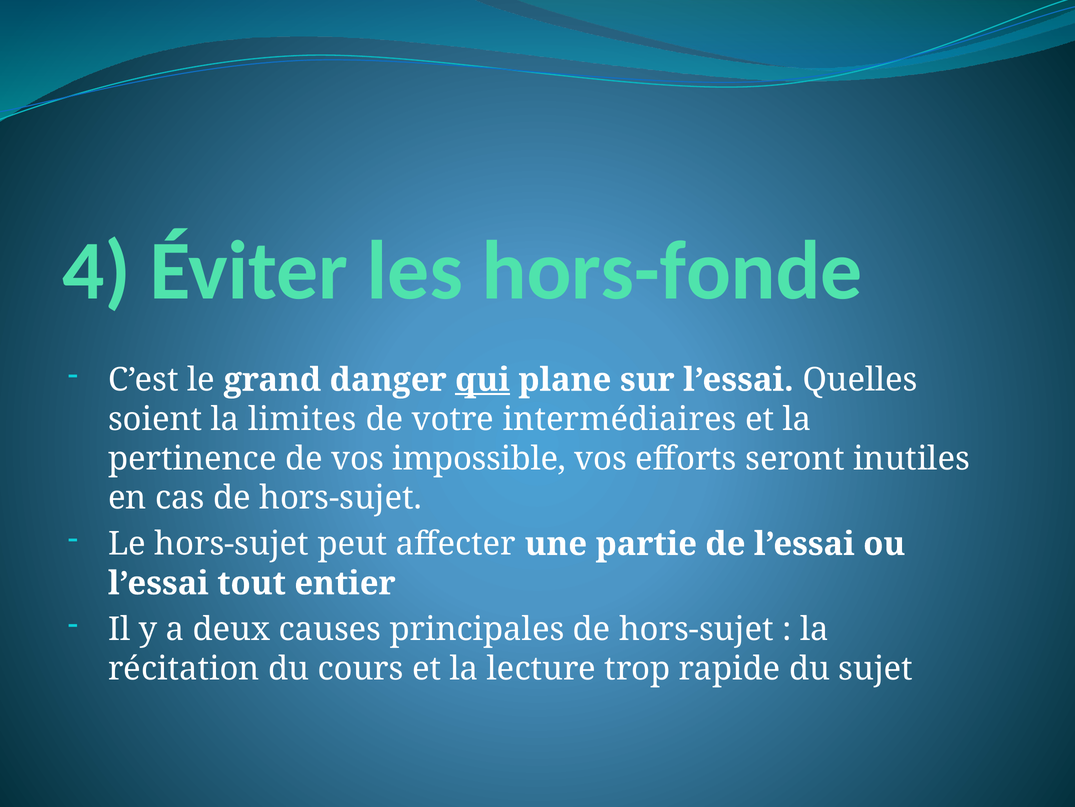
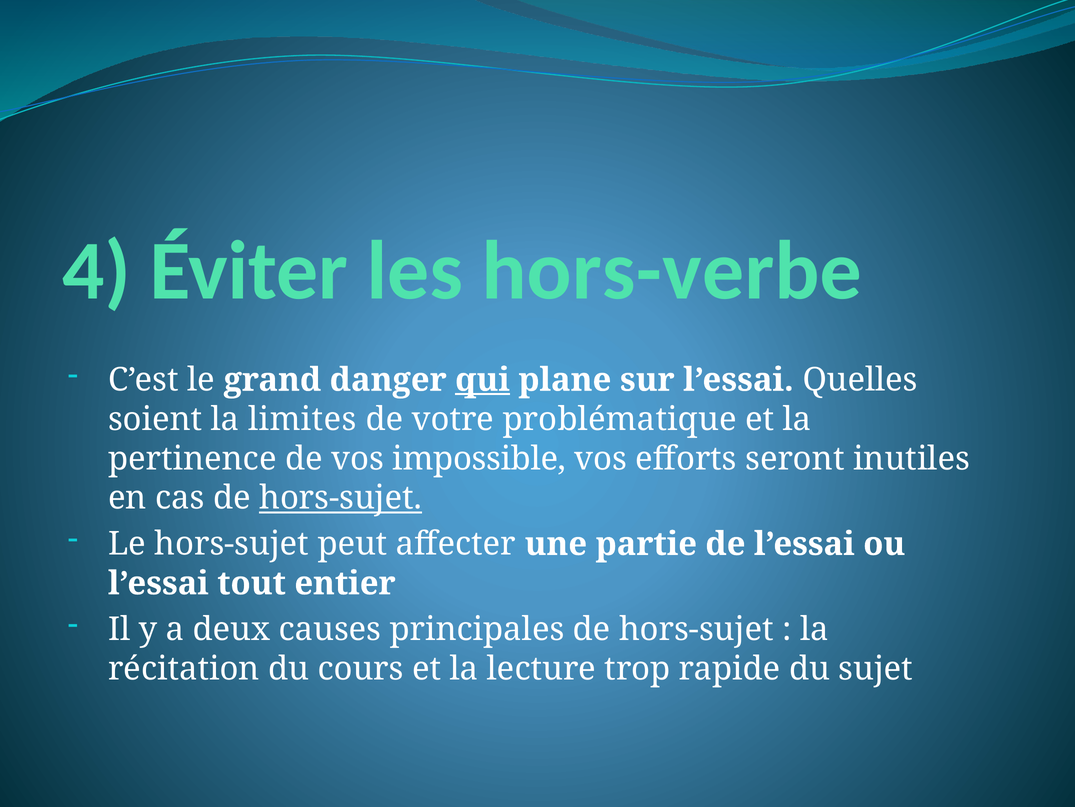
hors-fonde: hors-fonde -> hors-verbe (672, 271)
intermédiaires: intermédiaires -> problématique (620, 419)
hors-sujet underline: none -> present (341, 498)
